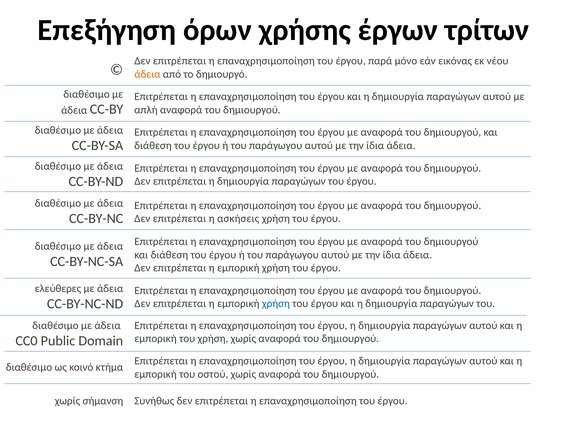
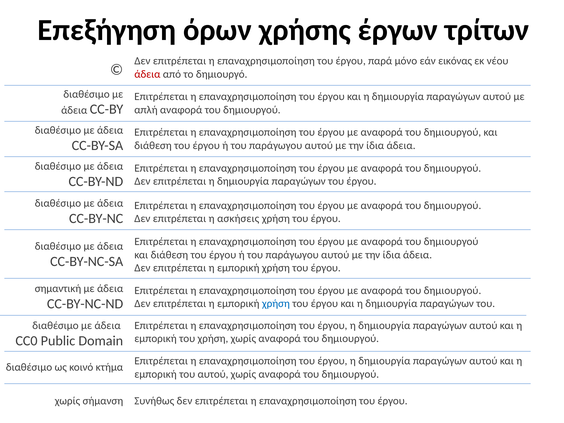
άδεια colour: orange -> red (147, 74)
ελεύθερες: ελεύθερες -> σημαντική (58, 289)
του οστού: οστού -> αυτού (213, 374)
